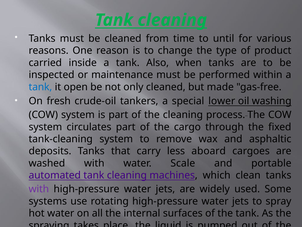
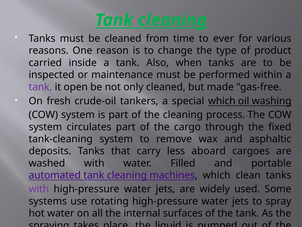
until: until -> ever (224, 38)
tank colour: blue -> purple (40, 87)
special lower: lower -> which (222, 101)
Scale: Scale -> Filled (183, 163)
